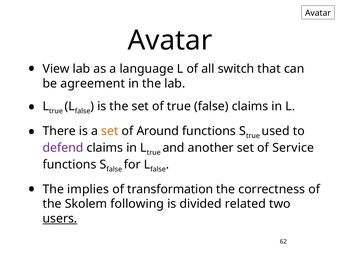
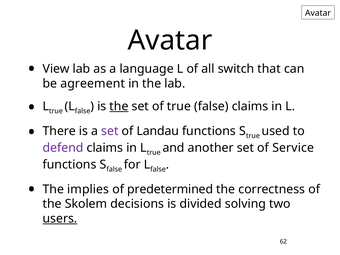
the underline: none -> present (119, 106)
set colour: orange -> purple (110, 131)
Around: Around -> Landau (158, 131)
transformation: transformation -> predetermined (170, 189)
following: following -> decisions (137, 204)
related: related -> solving (245, 204)
